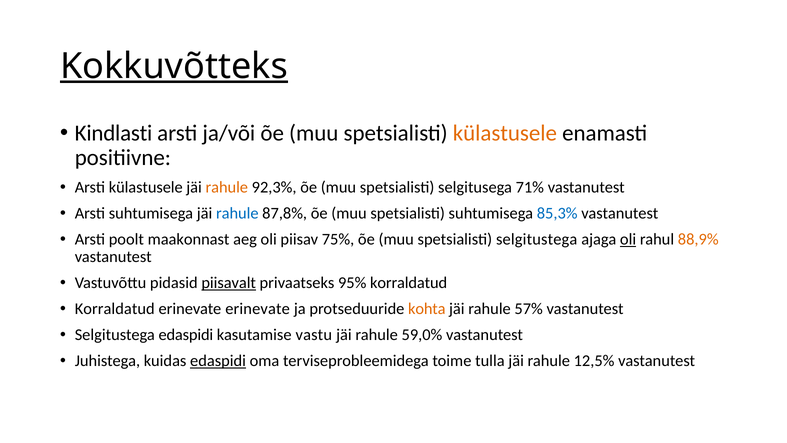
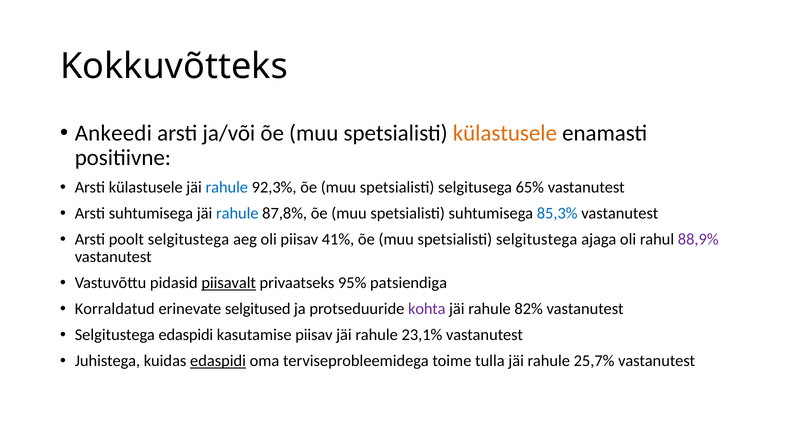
Kokkuvõtteks underline: present -> none (174, 66)
Kindlasti: Kindlasti -> Ankeedi (113, 133)
rahule colour: orange -> blue (227, 187)
71%: 71% -> 65% (530, 187)
poolt maakonnast: maakonnast -> selgitustega (188, 239)
75%: 75% -> 41% (338, 239)
oli underline: present -> none (628, 239)
88,9% colour: orange -> purple (698, 239)
95% korraldatud: korraldatud -> patsiendiga (409, 283)
erinevate erinevate: erinevate -> selgitused (258, 309)
kohta colour: orange -> purple (427, 309)
57%: 57% -> 82% (529, 309)
kasutamise vastu: vastu -> piisav (314, 335)
59,0%: 59,0% -> 23,1% (422, 335)
12,5%: 12,5% -> 25,7% (594, 361)
